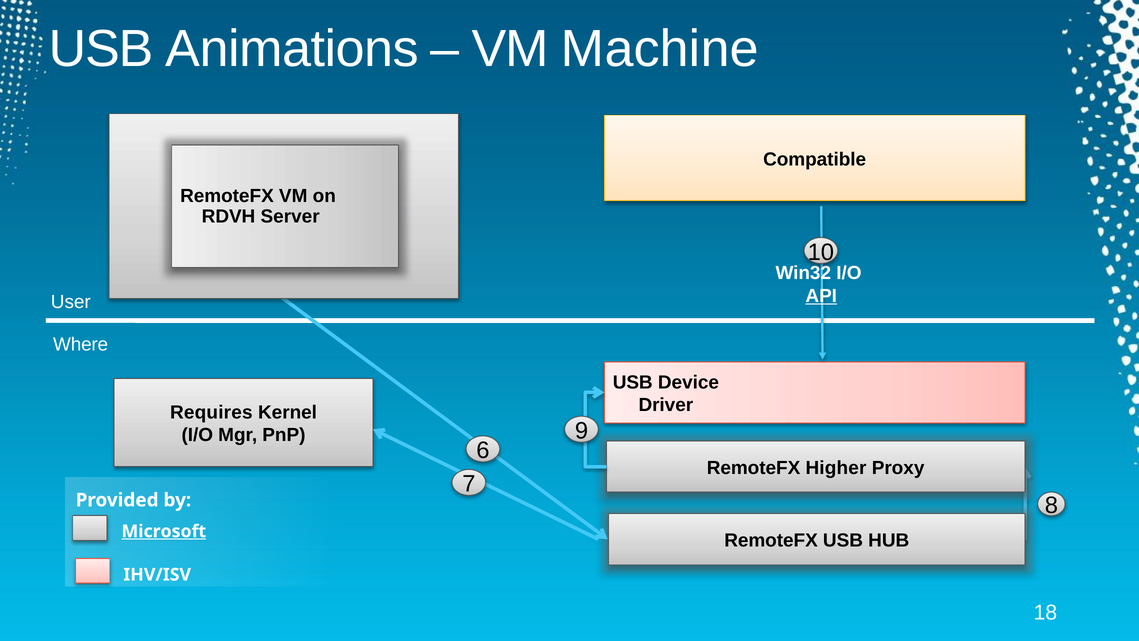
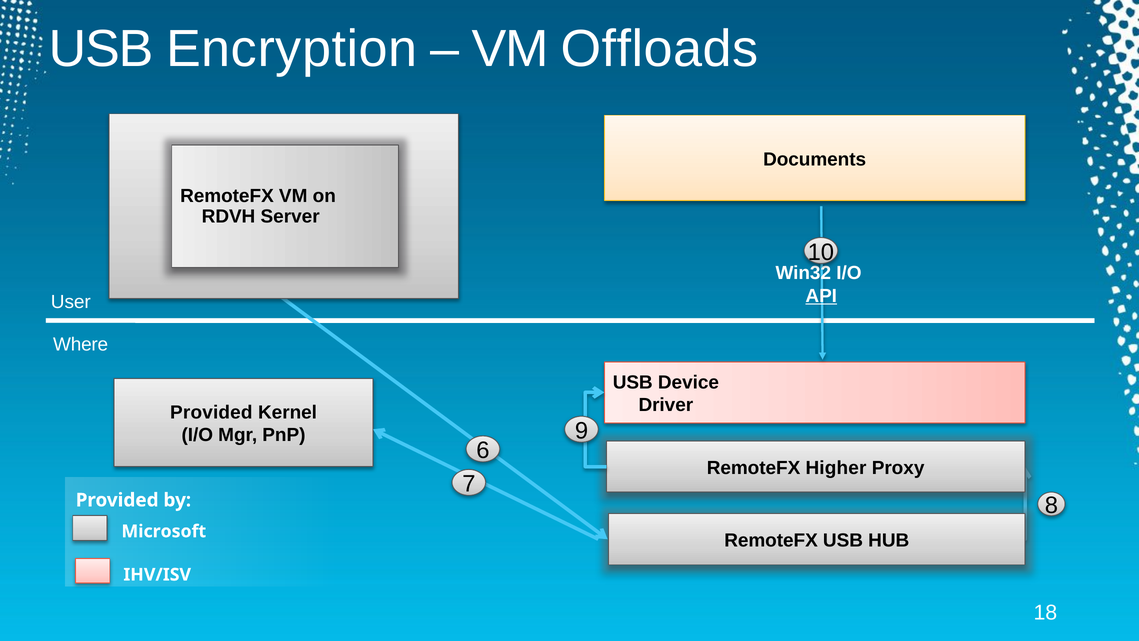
Animations: Animations -> Encryption (292, 49)
Machine: Machine -> Offloads (660, 49)
Compatible: Compatible -> Documents (815, 159)
Requires: Requires -> Provided (211, 412)
Microsoft underline: present -> none (164, 531)
